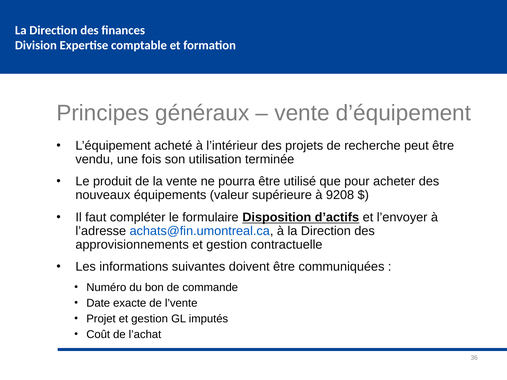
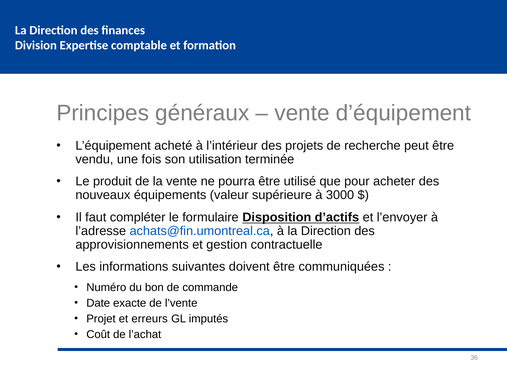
9208: 9208 -> 3000 (340, 195)
Projet et gestion: gestion -> erreurs (150, 319)
